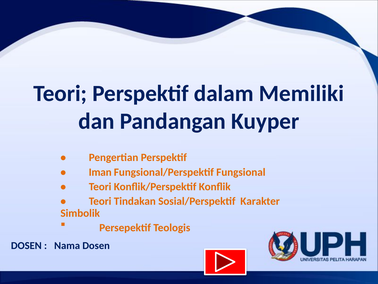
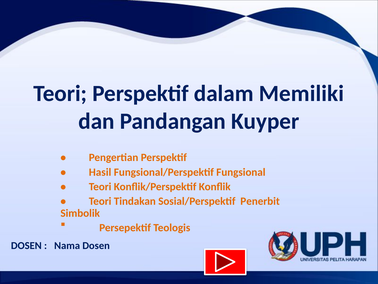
Iman: Iman -> Hasil (100, 172)
Karakter: Karakter -> Penerbit (260, 201)
